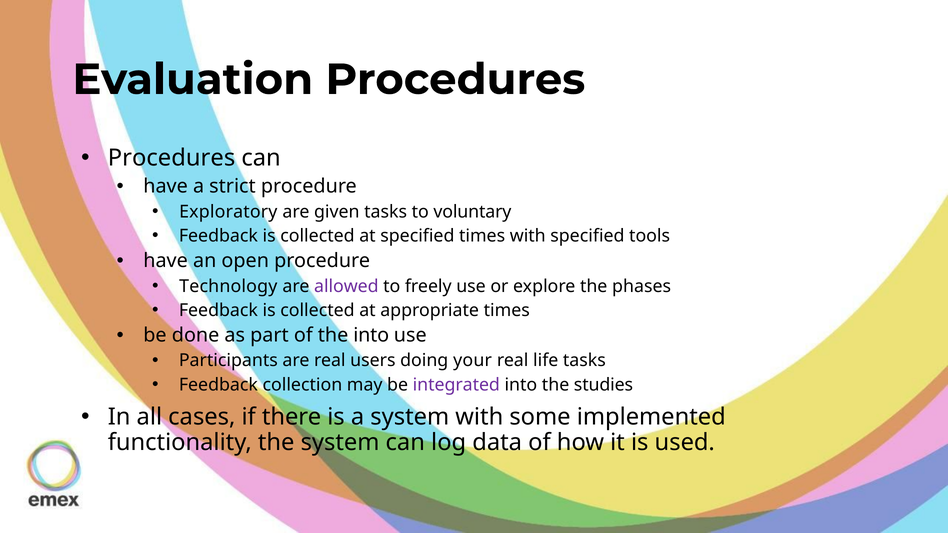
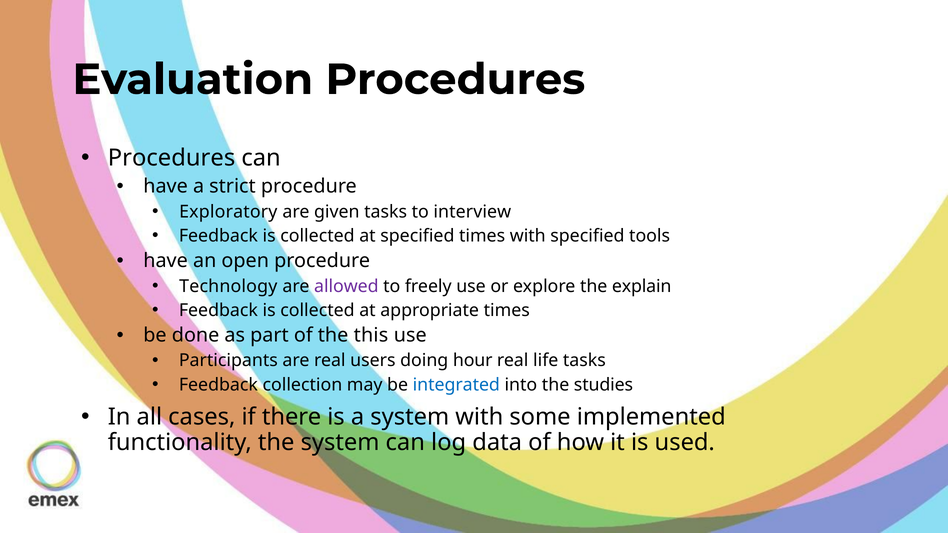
voluntary: voluntary -> interview (472, 212)
phases: phases -> explain (642, 286)
the into: into -> this (371, 336)
your: your -> hour (473, 361)
integrated colour: purple -> blue (456, 385)
